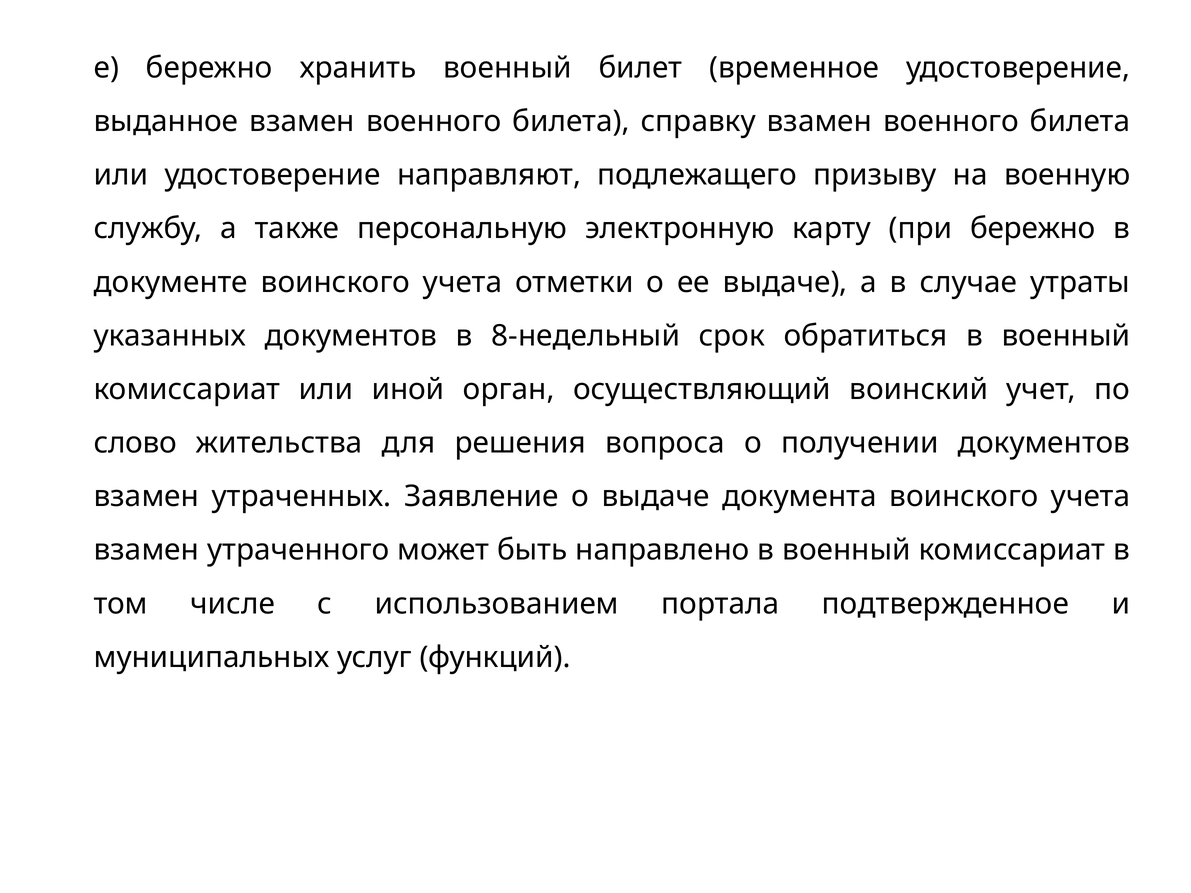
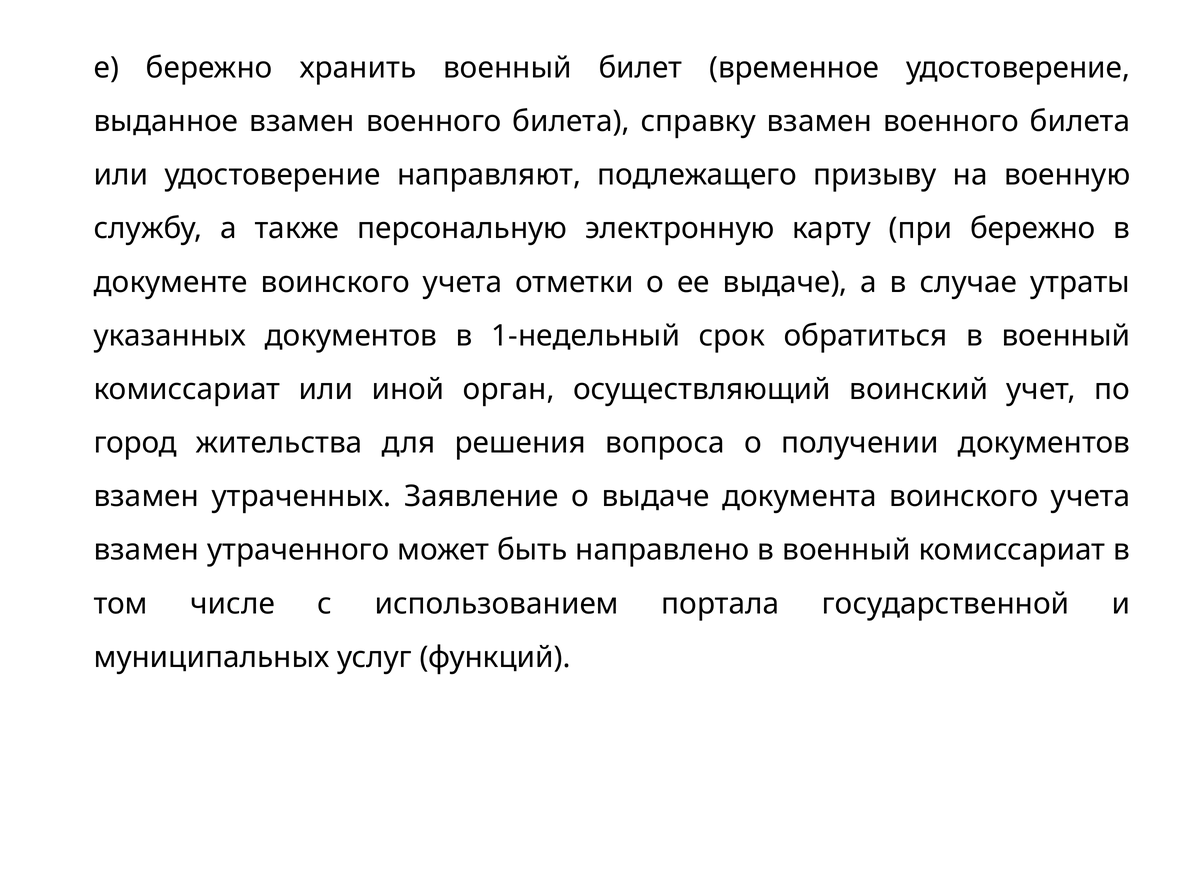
8-недельный: 8-недельный -> 1-недельный (586, 336)
слово: слово -> город (135, 443)
подтвержденное: подтвержденное -> государственной (946, 604)
